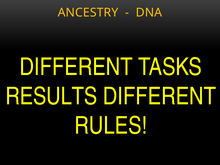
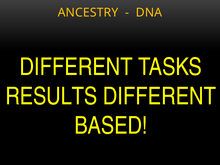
RULES: RULES -> BASED (111, 126)
